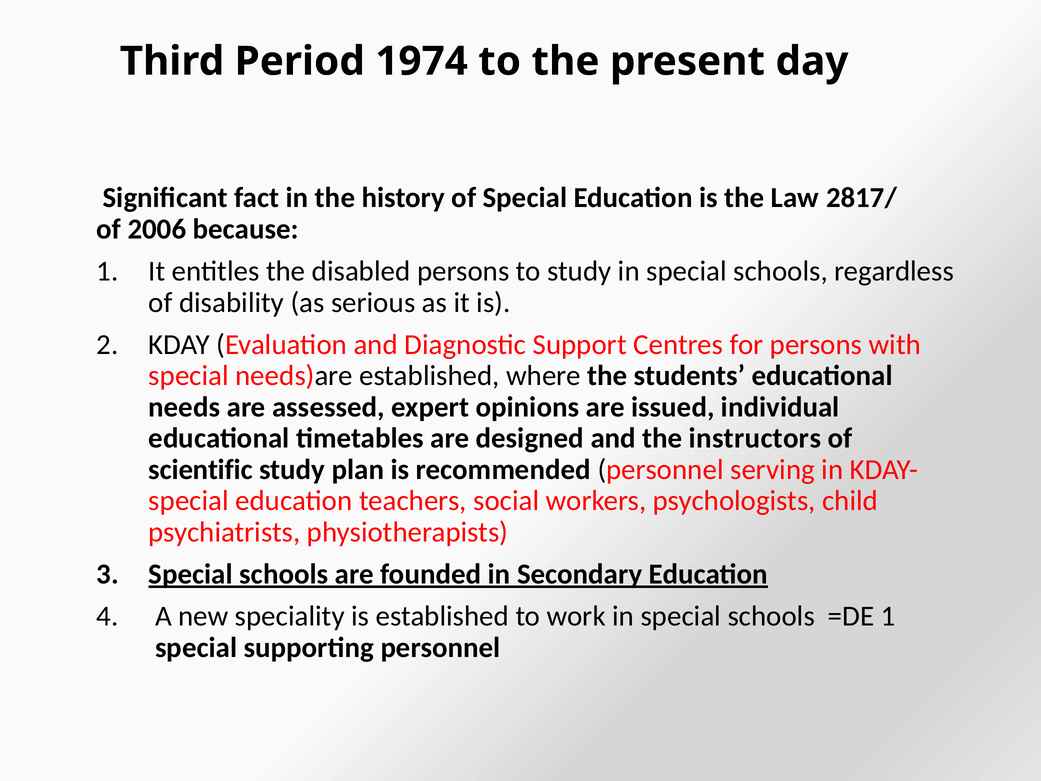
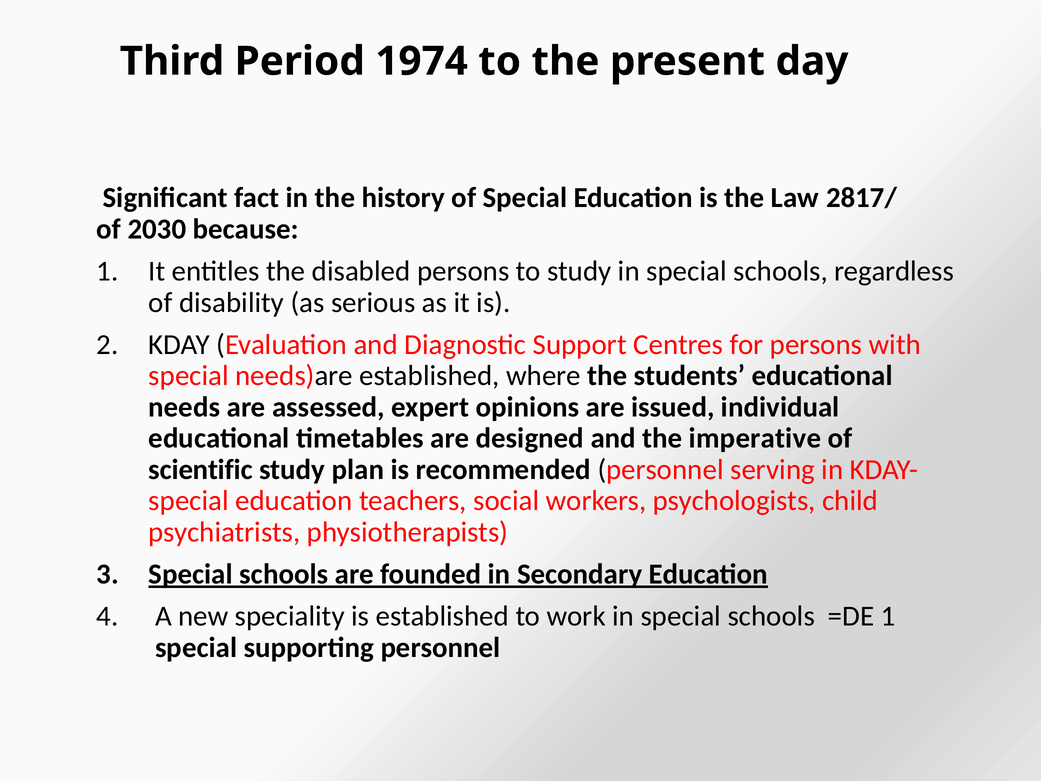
2006: 2006 -> 2030 (157, 229)
instructors: instructors -> imperative (755, 438)
